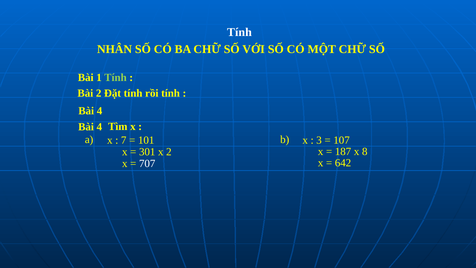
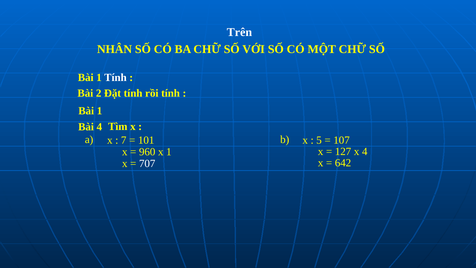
Tính: Tính -> Trên (239, 32)
Tính colour: light green -> white (115, 77)
4: 4 -> 1 (100, 111)
3: 3 -> 5 (319, 140)
187: 187 -> 127 (343, 151)
x 8: 8 -> 4 (365, 151)
301: 301 -> 960 (147, 152)
x 2: 2 -> 1 (169, 152)
